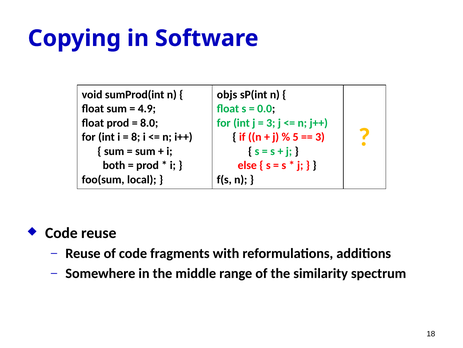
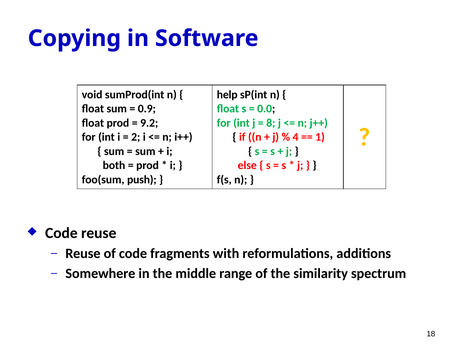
objs: objs -> help (227, 94)
4.9: 4.9 -> 0.9 (147, 109)
8.0: 8.0 -> 9.2 (149, 123)
3: 3 -> 8 (271, 123)
8: 8 -> 2 (136, 137)
5: 5 -> 4 (296, 137)
3: 3 -> 1 (320, 137)
local: local -> push (142, 179)
